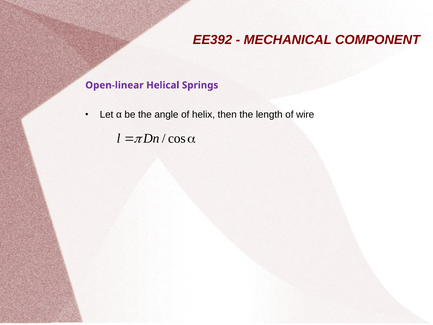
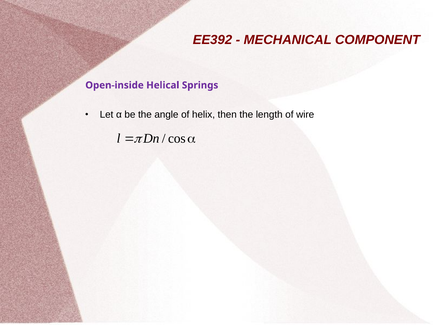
Open-linear: Open-linear -> Open-inside (114, 85)
